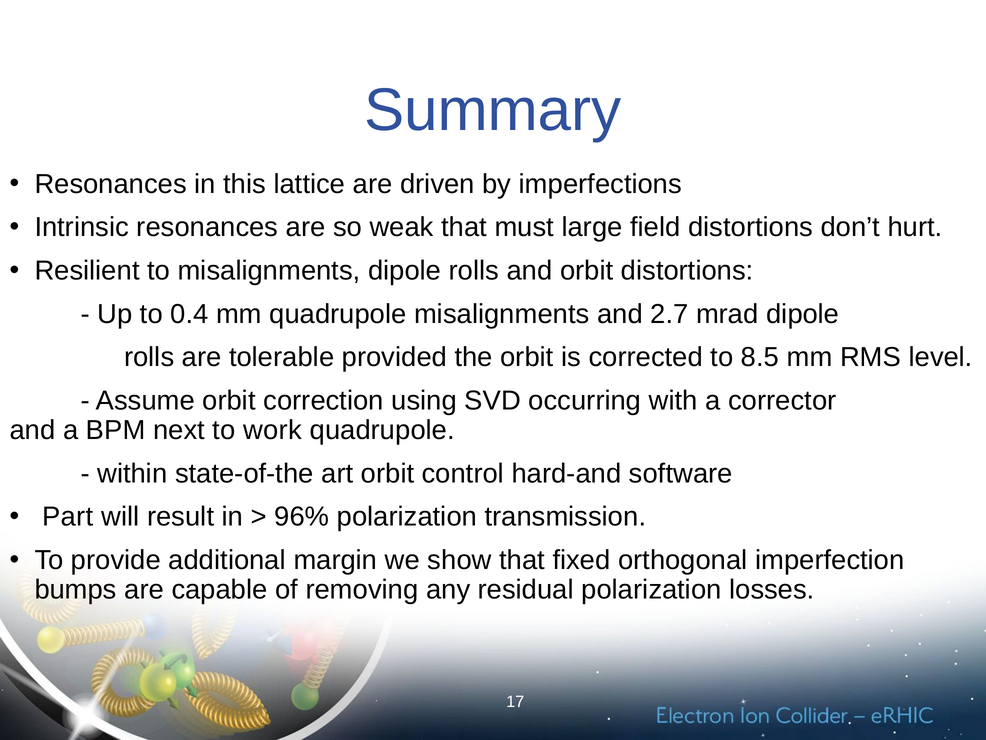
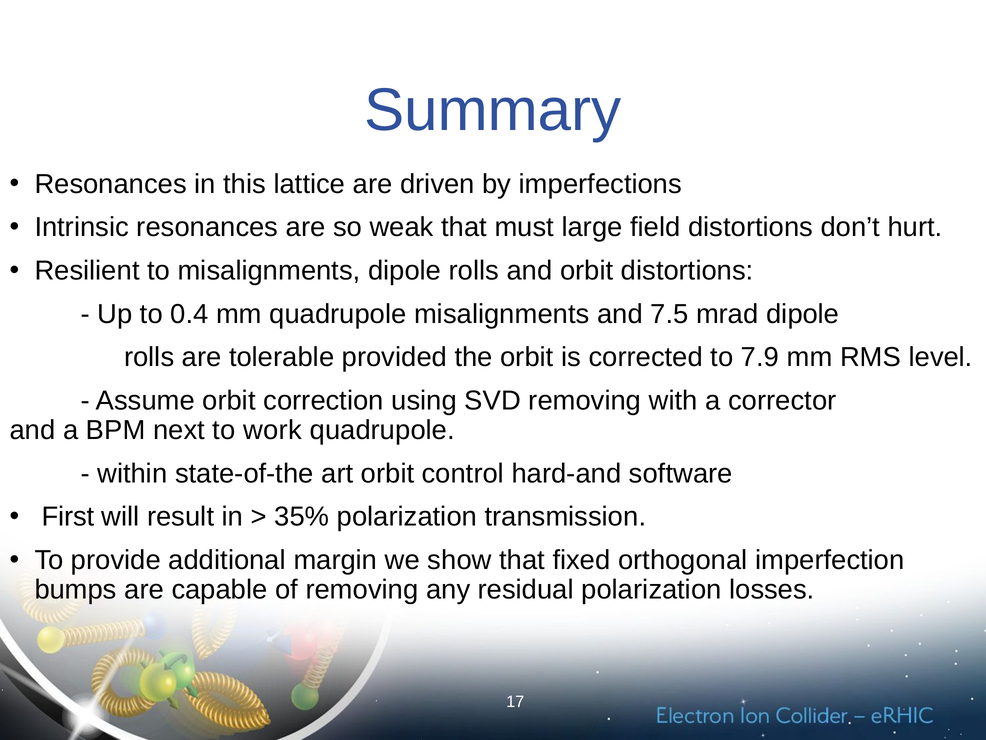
2.7: 2.7 -> 7.5 (669, 314)
8.5: 8.5 -> 7.9 (760, 357)
SVD occurring: occurring -> removing (585, 400)
Part: Part -> First (68, 516)
96%: 96% -> 35% (302, 516)
